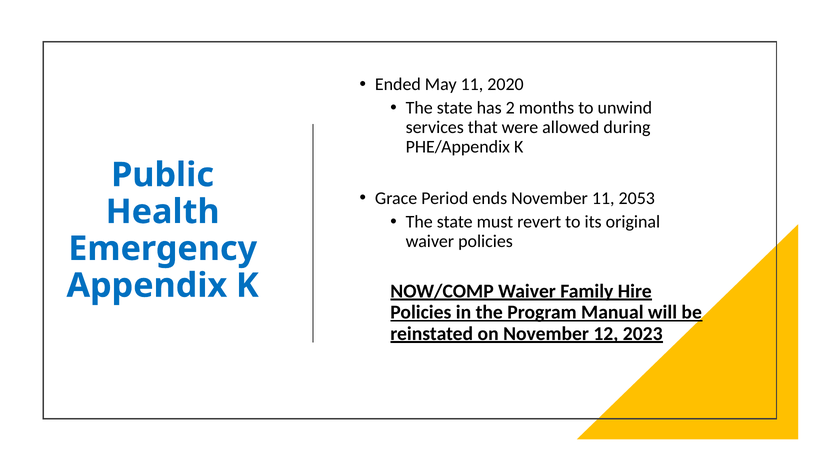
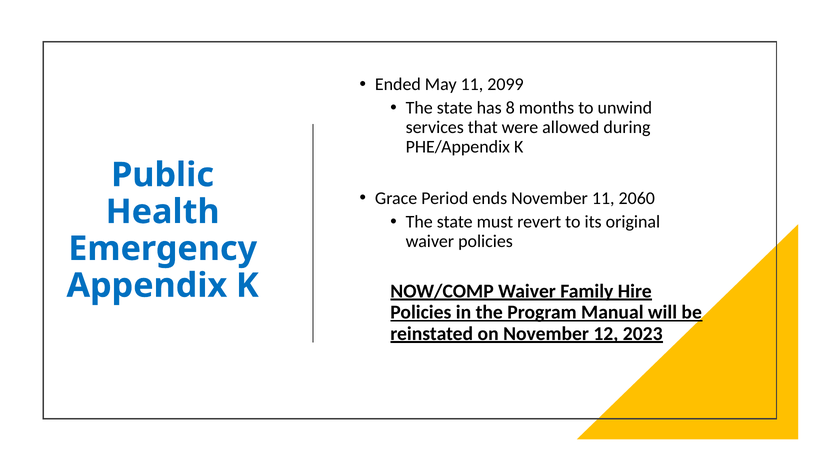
2020: 2020 -> 2099 (506, 84)
2: 2 -> 8 (510, 108)
2053: 2053 -> 2060 (637, 198)
